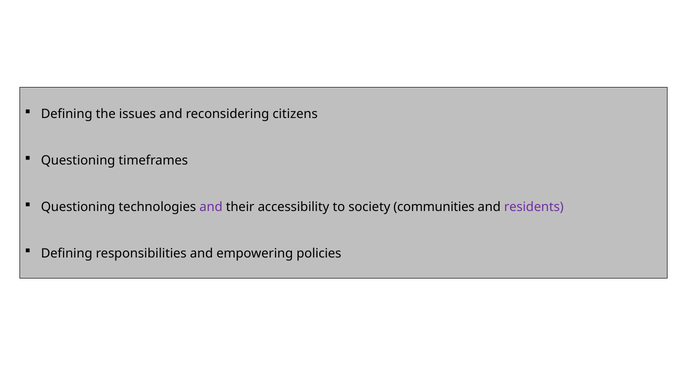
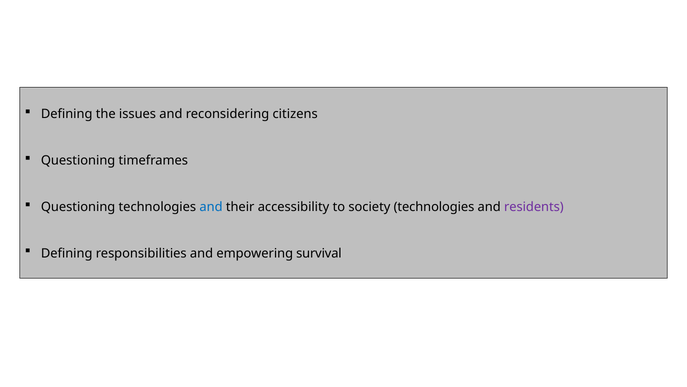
and colour: purple -> blue (211, 207)
society communities: communities -> technologies (434, 207)
policies: policies -> survival (319, 253)
